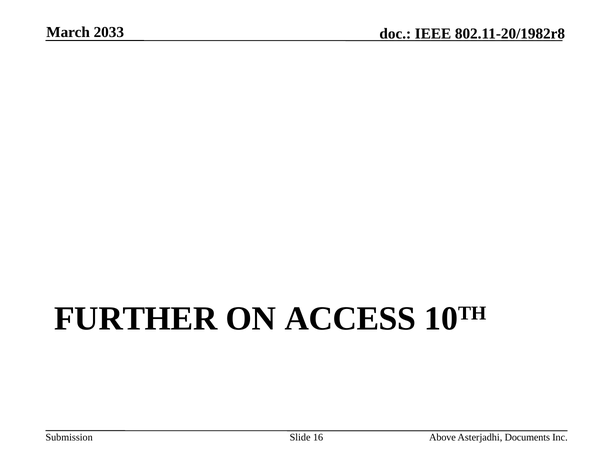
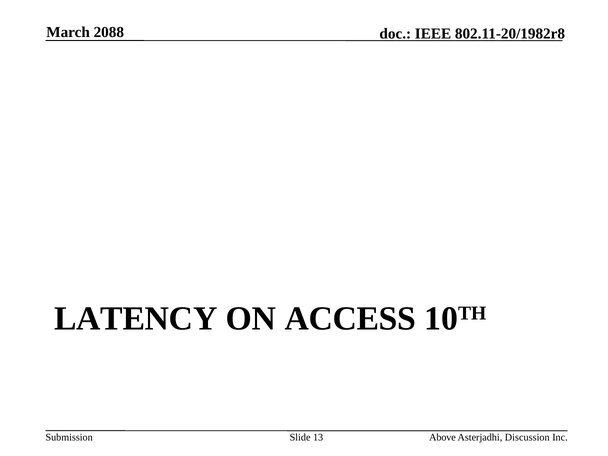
2033: 2033 -> 2088 (109, 32)
FURTHER: FURTHER -> LATENCY (136, 319)
16: 16 -> 13 (318, 437)
Documents: Documents -> Discussion (527, 437)
